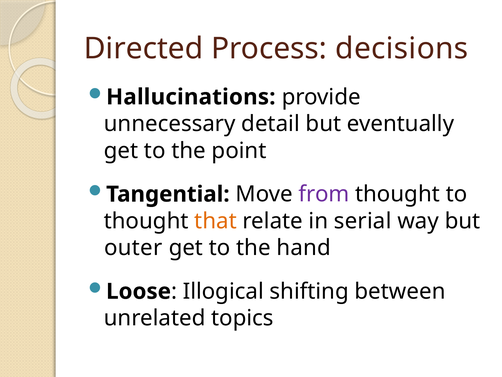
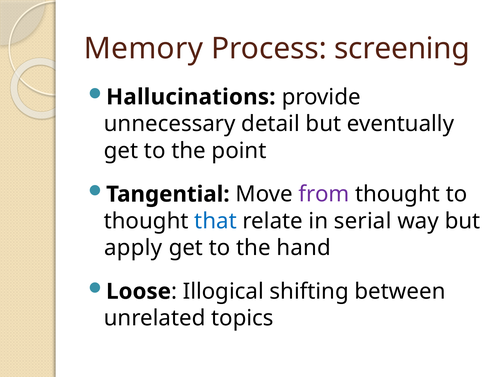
Directed: Directed -> Memory (143, 49)
decisions: decisions -> screening (402, 49)
that colour: orange -> blue (216, 221)
outer: outer -> apply (133, 248)
